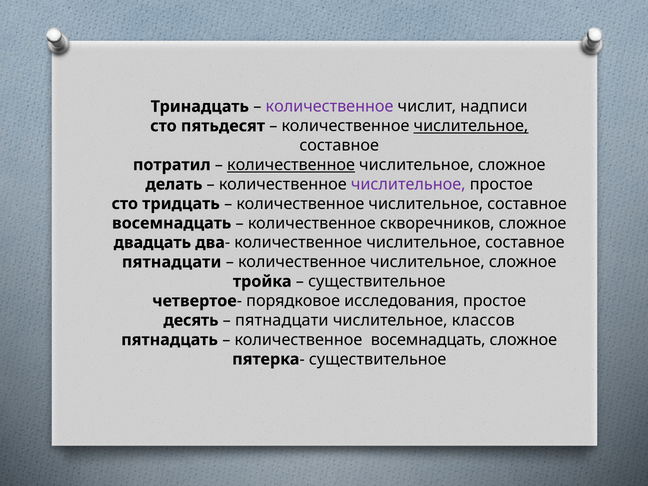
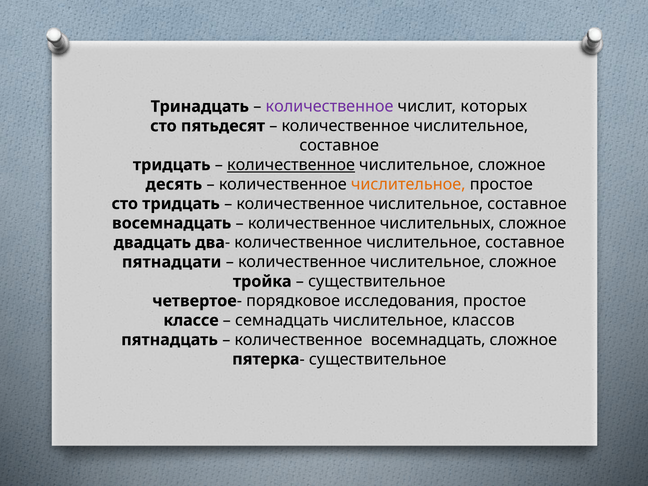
надписи: надписи -> которых (494, 107)
числительное underline: present -> none (471, 126)
потратил: потратил -> тридцать (172, 165)
делать: делать -> десять (174, 184)
числительное colour: purple -> orange (408, 184)
скворечников: скворечников -> числительных (437, 223)
десять: десять -> классе (191, 320)
пятнадцати: пятнадцати -> семнадцать (282, 320)
